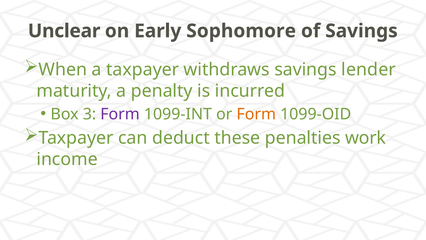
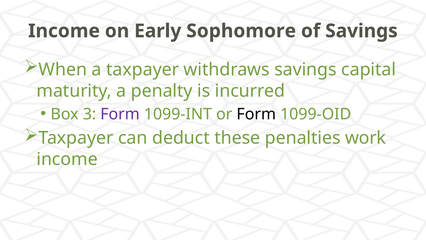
Unclear: Unclear -> Income (64, 31)
lender: lender -> capital (369, 69)
Form colour: orange -> black (256, 114)
